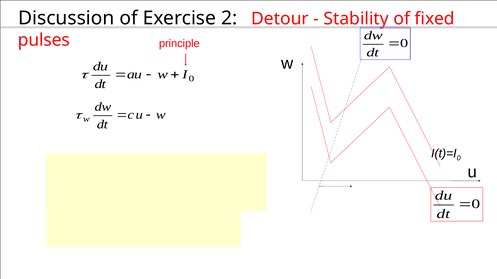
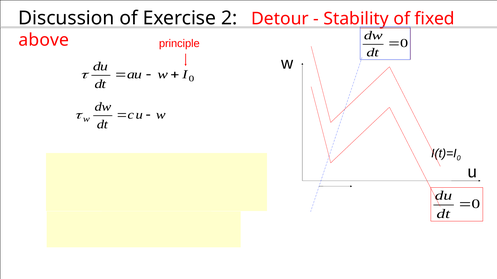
pulses: pulses -> above (44, 40)
